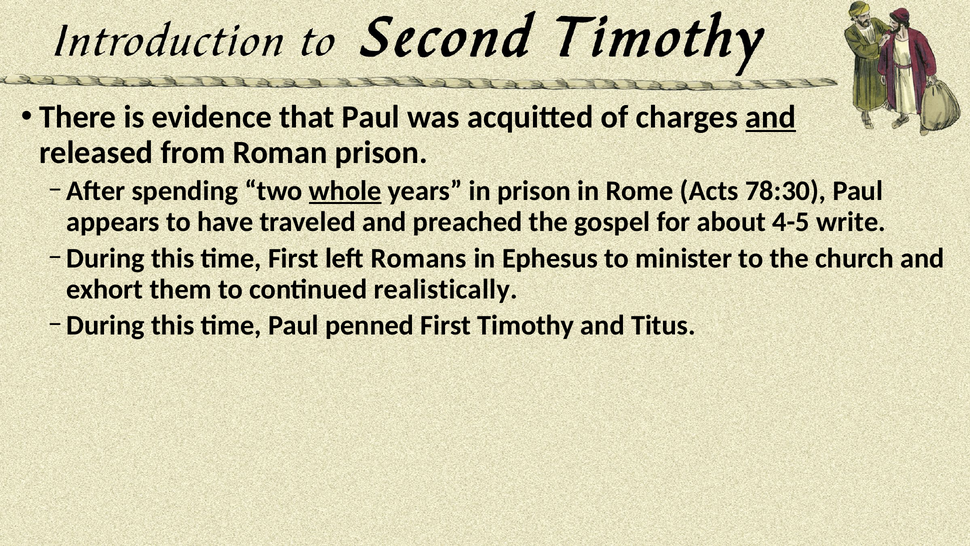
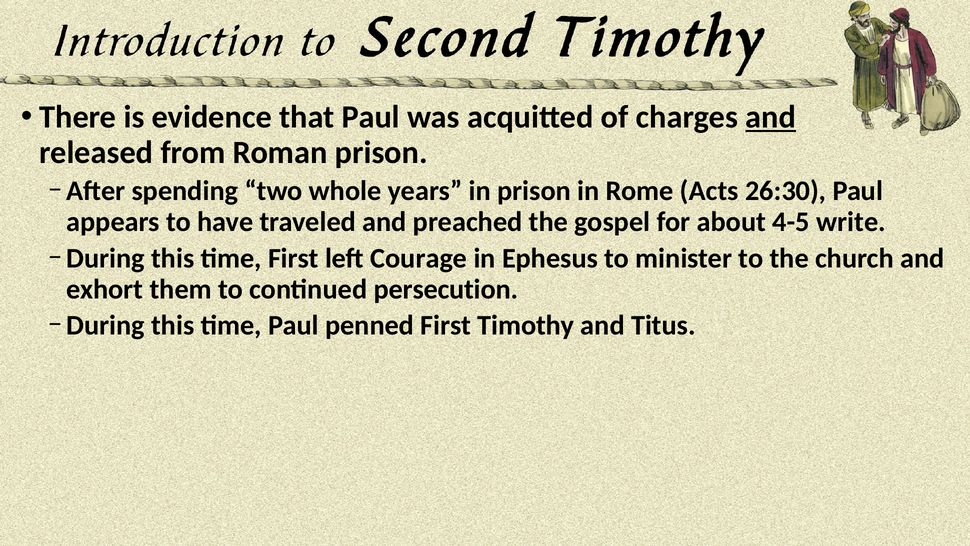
whole underline: present -> none (345, 191)
78:30: 78:30 -> 26:30 (786, 191)
Romans: Romans -> Courage (419, 258)
realistically: realistically -> persecution (446, 289)
